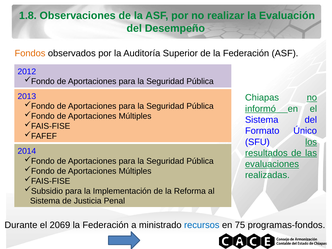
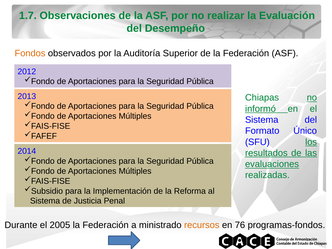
1.8: 1.8 -> 1.7 (28, 16)
2069: 2069 -> 2005 (60, 225)
recursos colour: blue -> orange (202, 225)
75: 75 -> 76 (240, 225)
